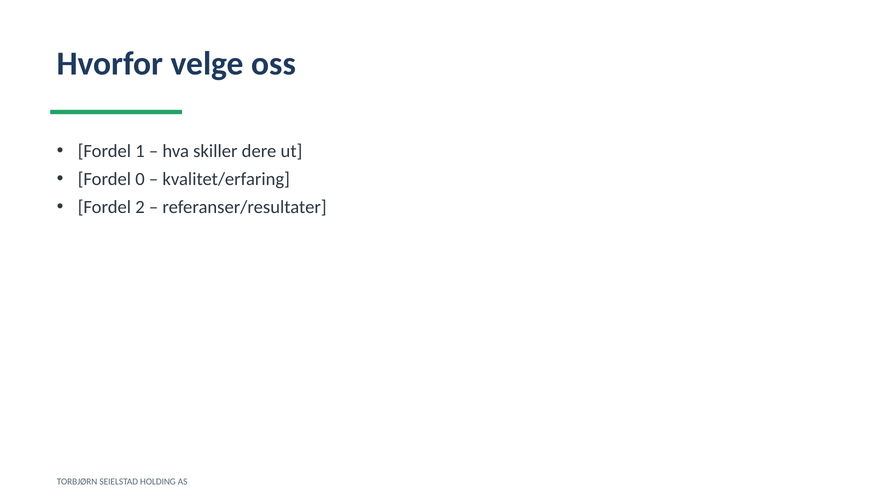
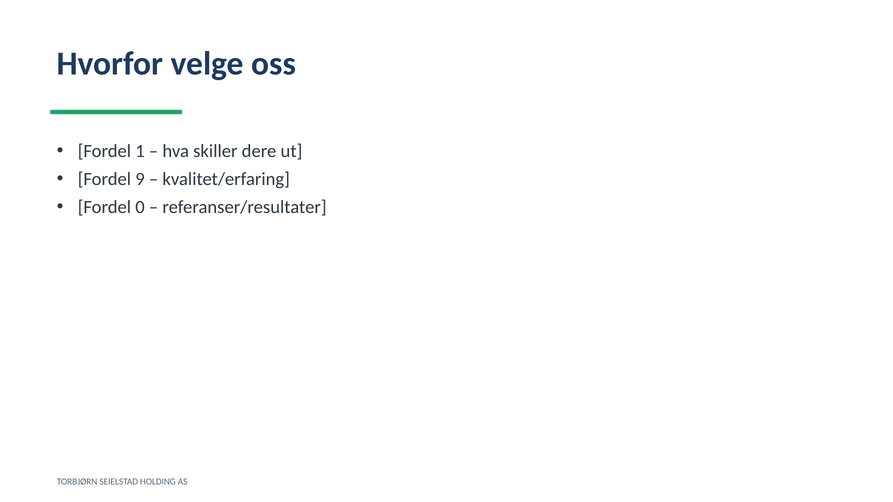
0: 0 -> 9 (140, 179)
2: 2 -> 0 (140, 207)
